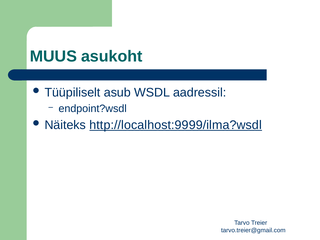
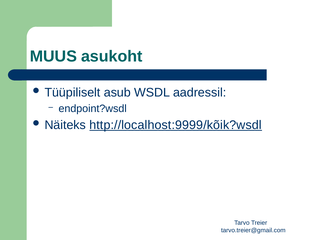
http://localhost:9999/ilma?wsdl: http://localhost:9999/ilma?wsdl -> http://localhost:9999/kõik?wsdl (176, 125)
